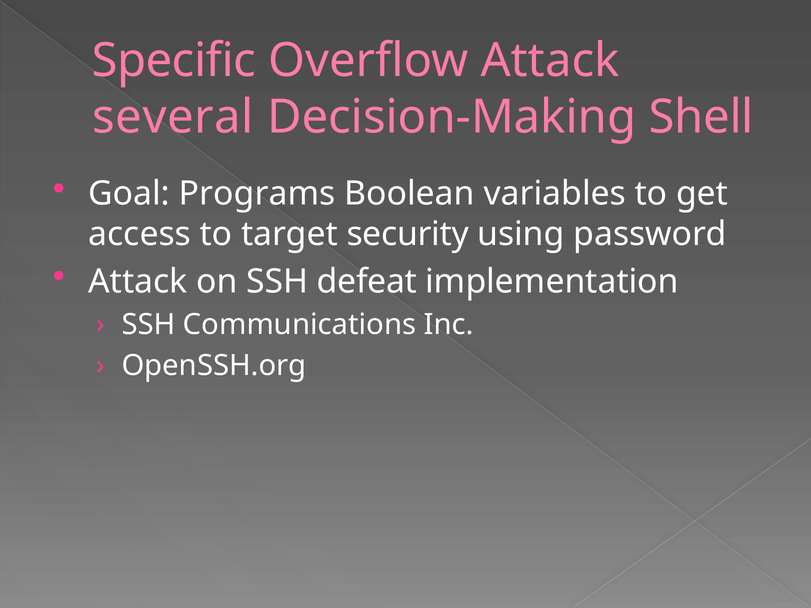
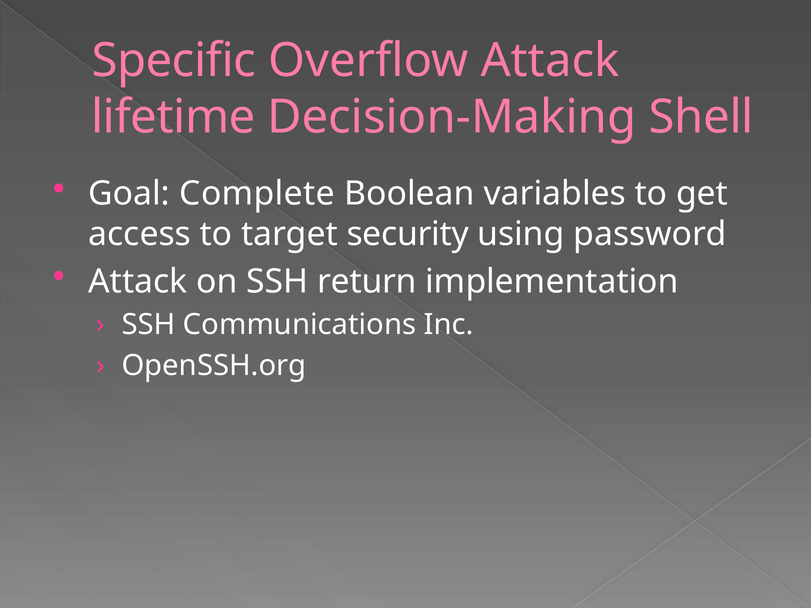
several: several -> lifetime (173, 117)
Programs: Programs -> Complete (257, 194)
defeat: defeat -> return (367, 281)
